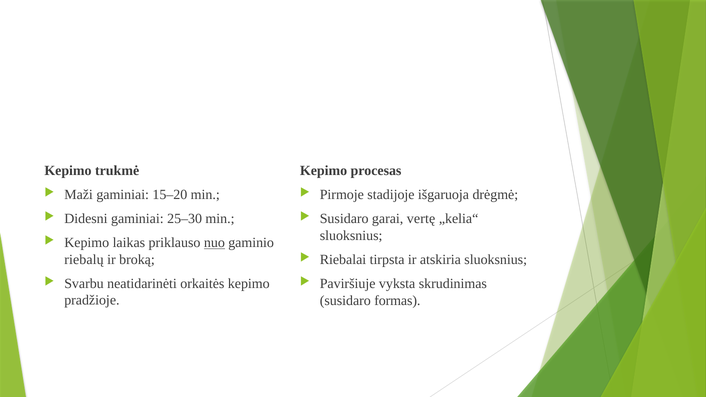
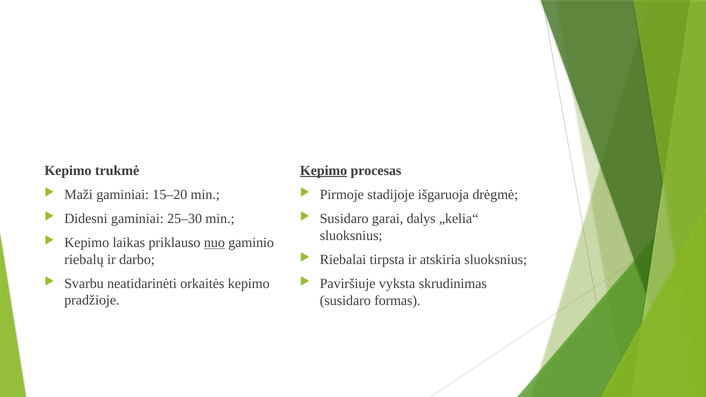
Kepimo underline: none -> present (324, 170)
vertę: vertę -> dalys (421, 219)
broką: broką -> darbo (137, 260)
